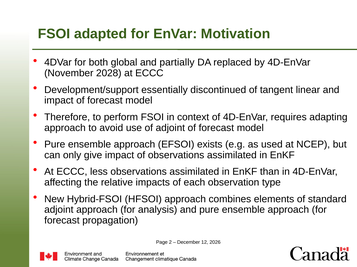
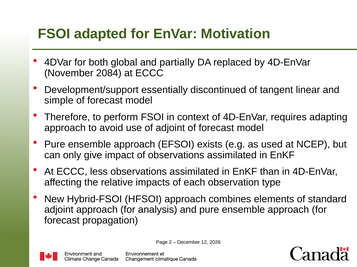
2028: 2028 -> 2084 (109, 73)
impact: impact -> simple (59, 101)
